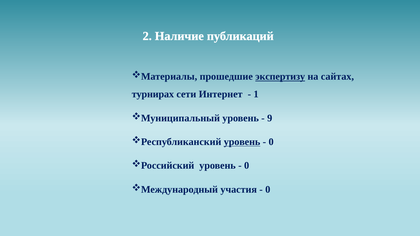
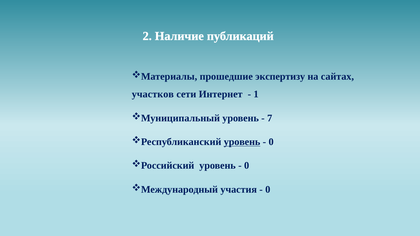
экспертизу underline: present -> none (280, 77)
турнирах: турнирах -> участков (153, 94)
9: 9 -> 7 (270, 118)
